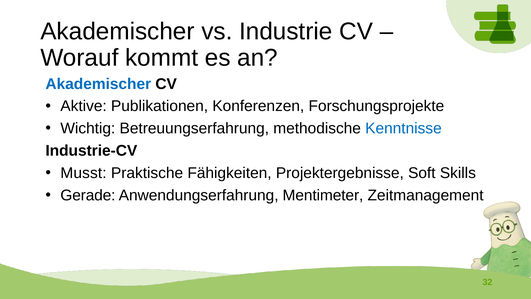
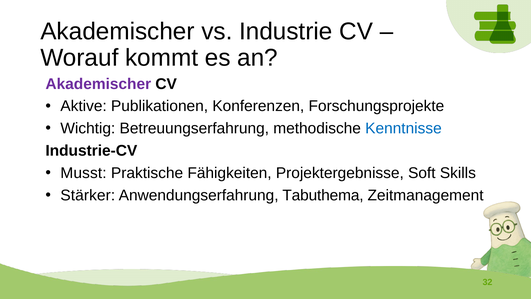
Akademischer colour: blue -> purple (98, 84)
Gerade: Gerade -> Stärker (88, 195)
Mentimeter: Mentimeter -> Tabuthema (323, 195)
